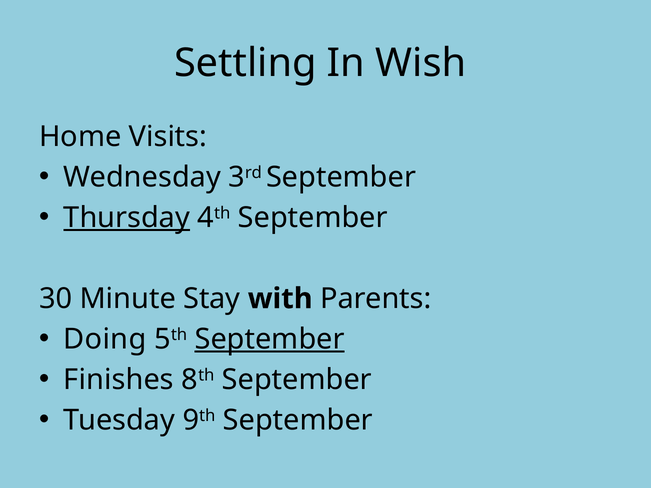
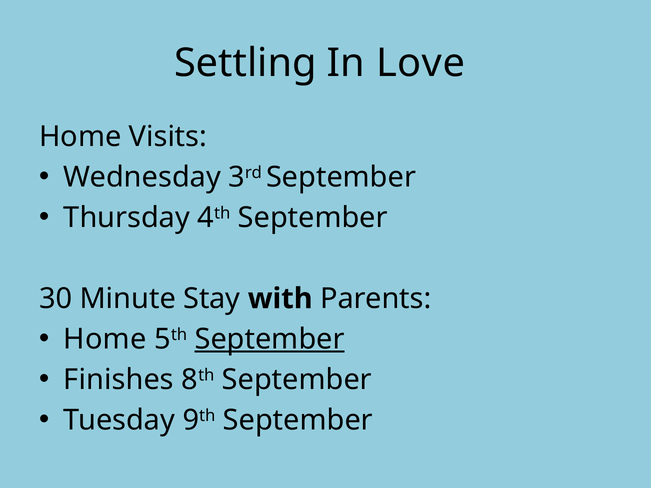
Wish: Wish -> Love (421, 63)
Thursday underline: present -> none (127, 218)
Doing: Doing -> Home (105, 339)
